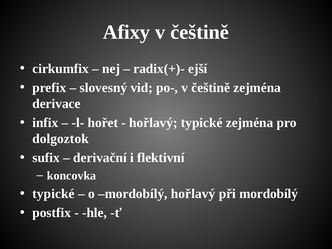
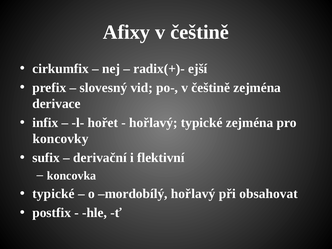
dolgoztok: dolgoztok -> koncovky (61, 139)
při mordobílý: mordobílý -> obsahovat (269, 194)
